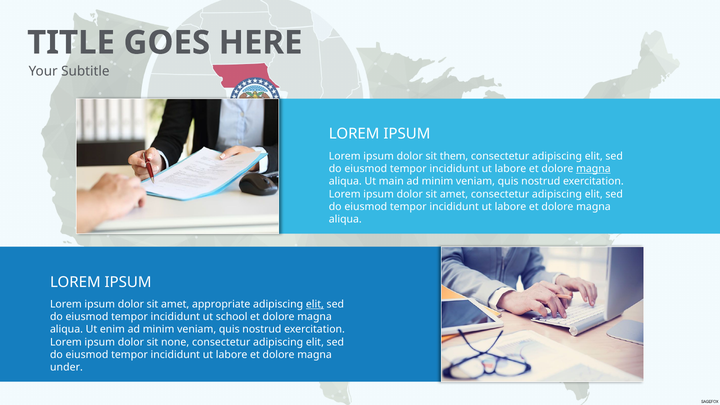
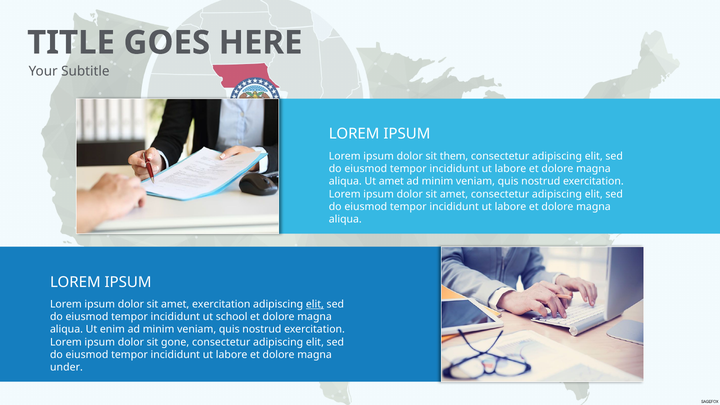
magna underline: present -> none (593, 169)
Ut main: main -> amet (391, 181)
amet appropriate: appropriate -> exercitation (221, 304)
none: none -> gone (175, 342)
